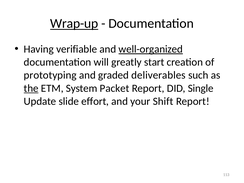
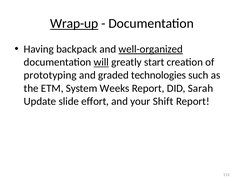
verifiable: verifiable -> backpack (77, 49)
will underline: none -> present (101, 62)
deliverables: deliverables -> technologies (159, 75)
the underline: present -> none (31, 88)
Packet: Packet -> Weeks (115, 88)
Single: Single -> Sarah (201, 88)
